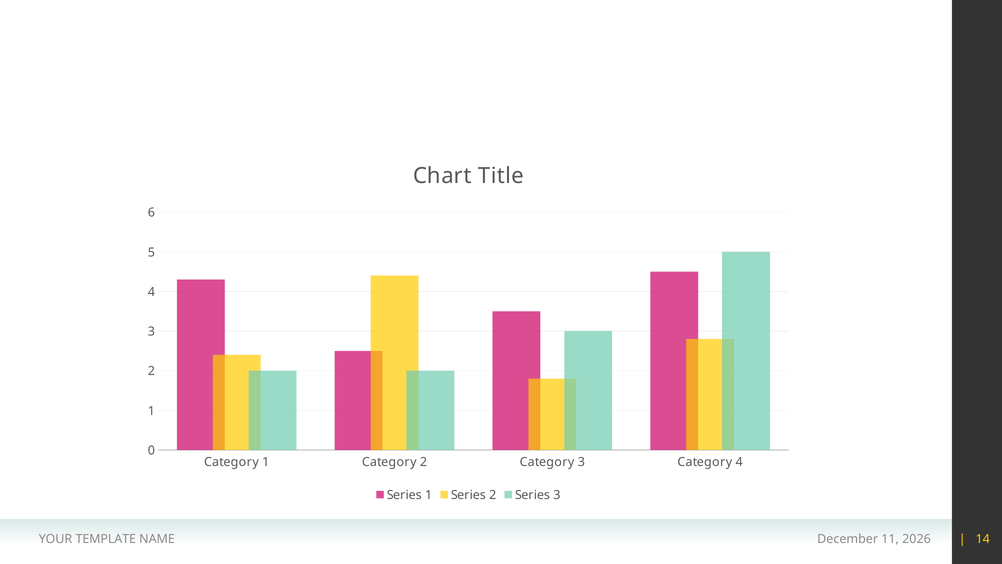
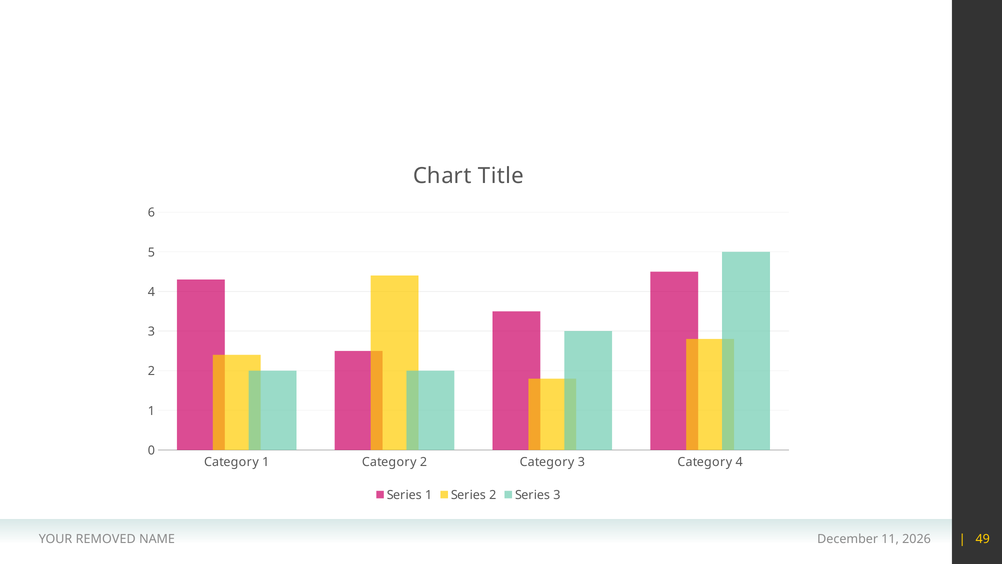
TEMPLATE: TEMPLATE -> REMOVED (106, 539)
14: 14 -> 49 (983, 539)
